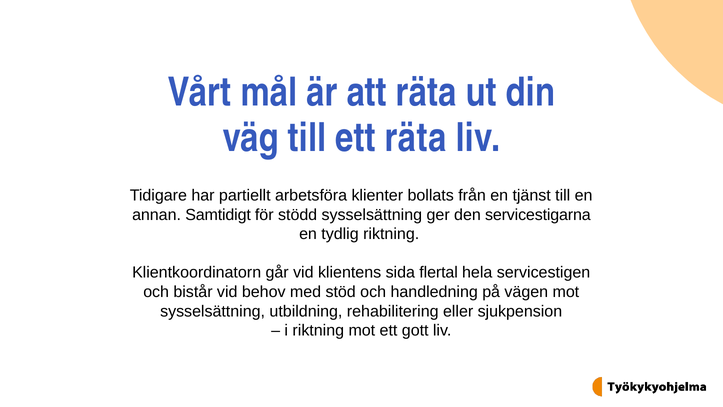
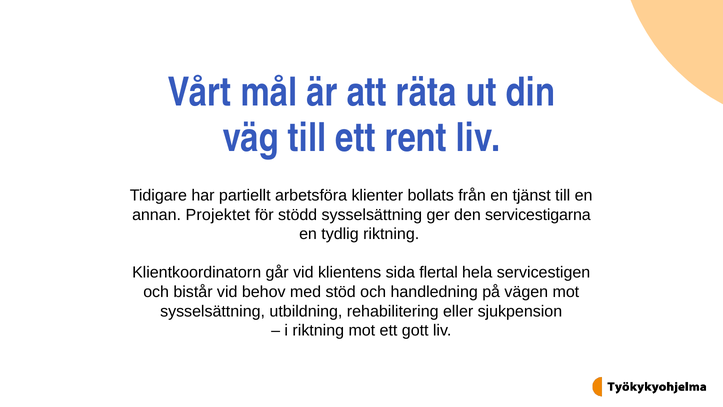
ett räta: räta -> rent (416, 138)
Samtidigt: Samtidigt -> Projektet (218, 215)
